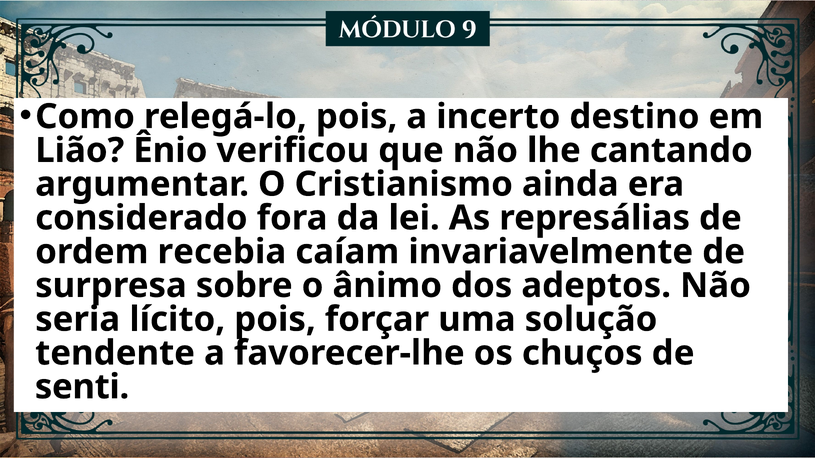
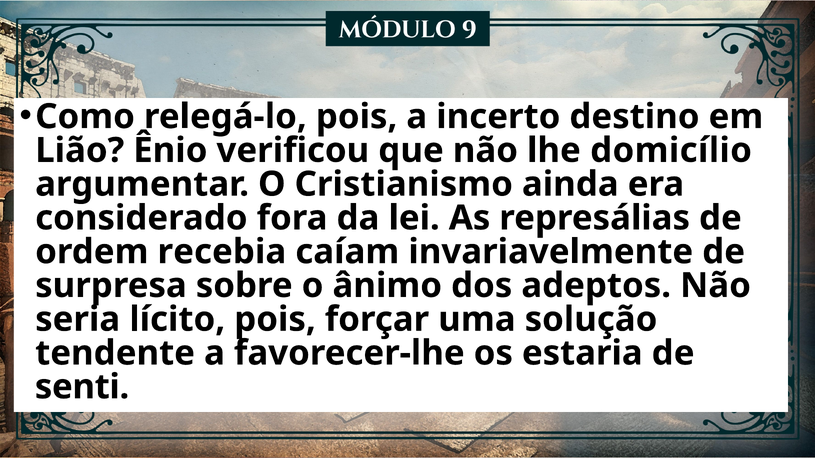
cantando: cantando -> domicílio (671, 151)
chuços: chuços -> estaria (582, 353)
